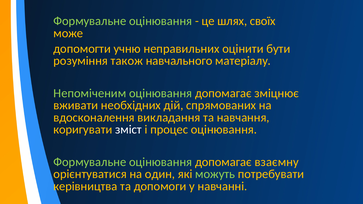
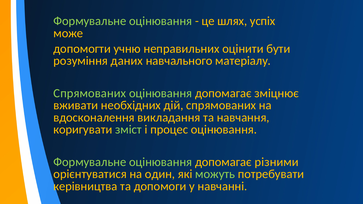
своїх: своїх -> успіх (263, 21)
також: також -> даних (127, 61)
Непоміченим: Непоміченим -> Спрямованих (90, 93)
зміст colour: white -> light green (128, 130)
взаємну: взаємну -> різними (277, 162)
